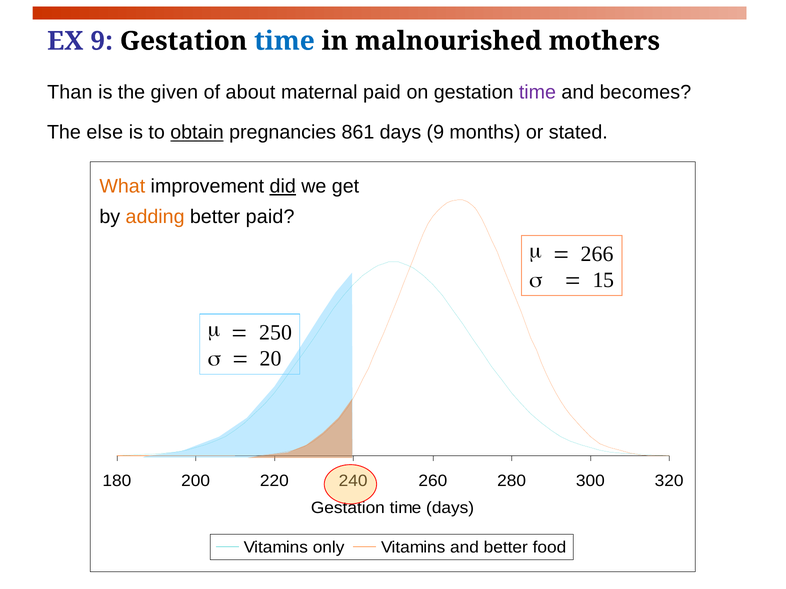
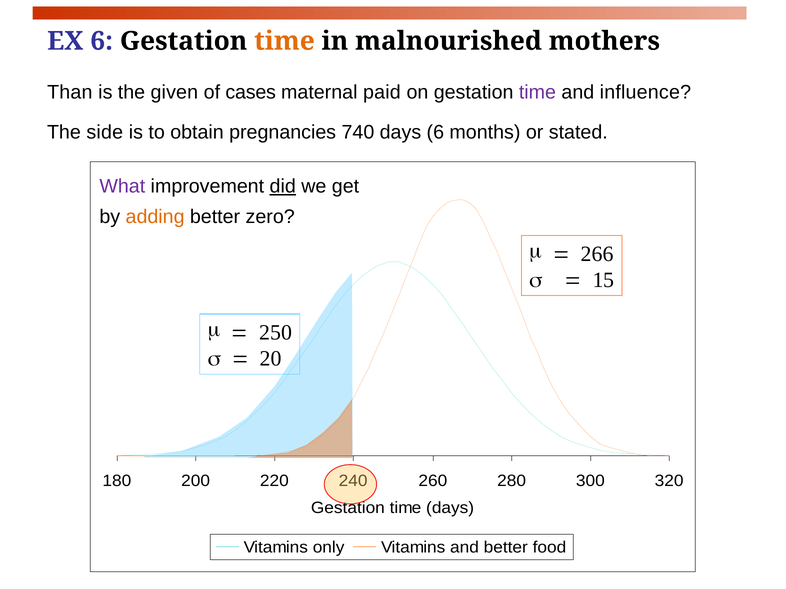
EX 9: 9 -> 6 (102, 41)
time colour: blue -> orange (284, 41)
about: about -> cases (251, 92)
becomes: becomes -> influence (645, 92)
else: else -> side (105, 133)
obtain underline: present -> none (197, 133)
861: 861 -> 740 (358, 133)
days 9: 9 -> 6 (435, 133)
What colour: orange -> purple (122, 186)
better paid: paid -> zero (270, 217)
